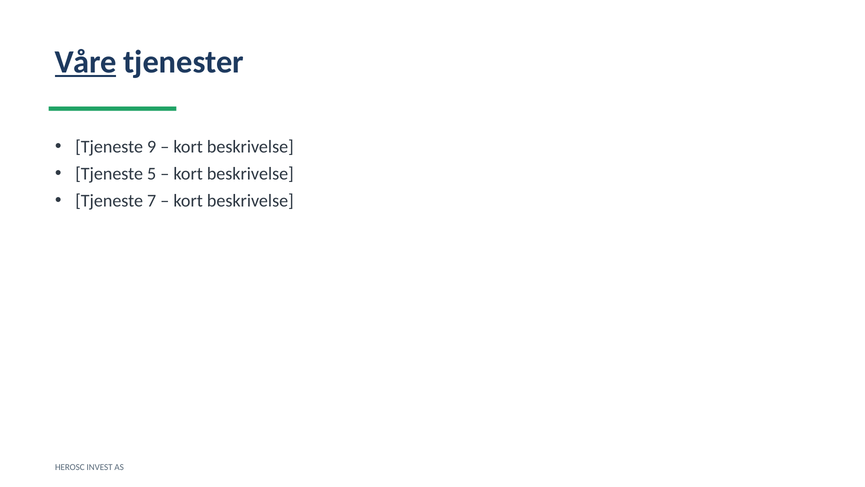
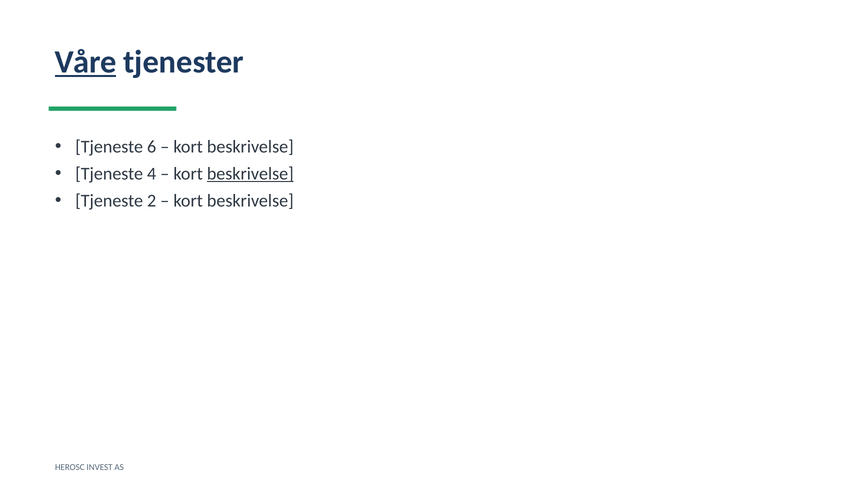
9: 9 -> 6 (152, 147)
5: 5 -> 4 (152, 174)
beskrivelse underline: none -> present (250, 174)
7: 7 -> 2 (152, 201)
